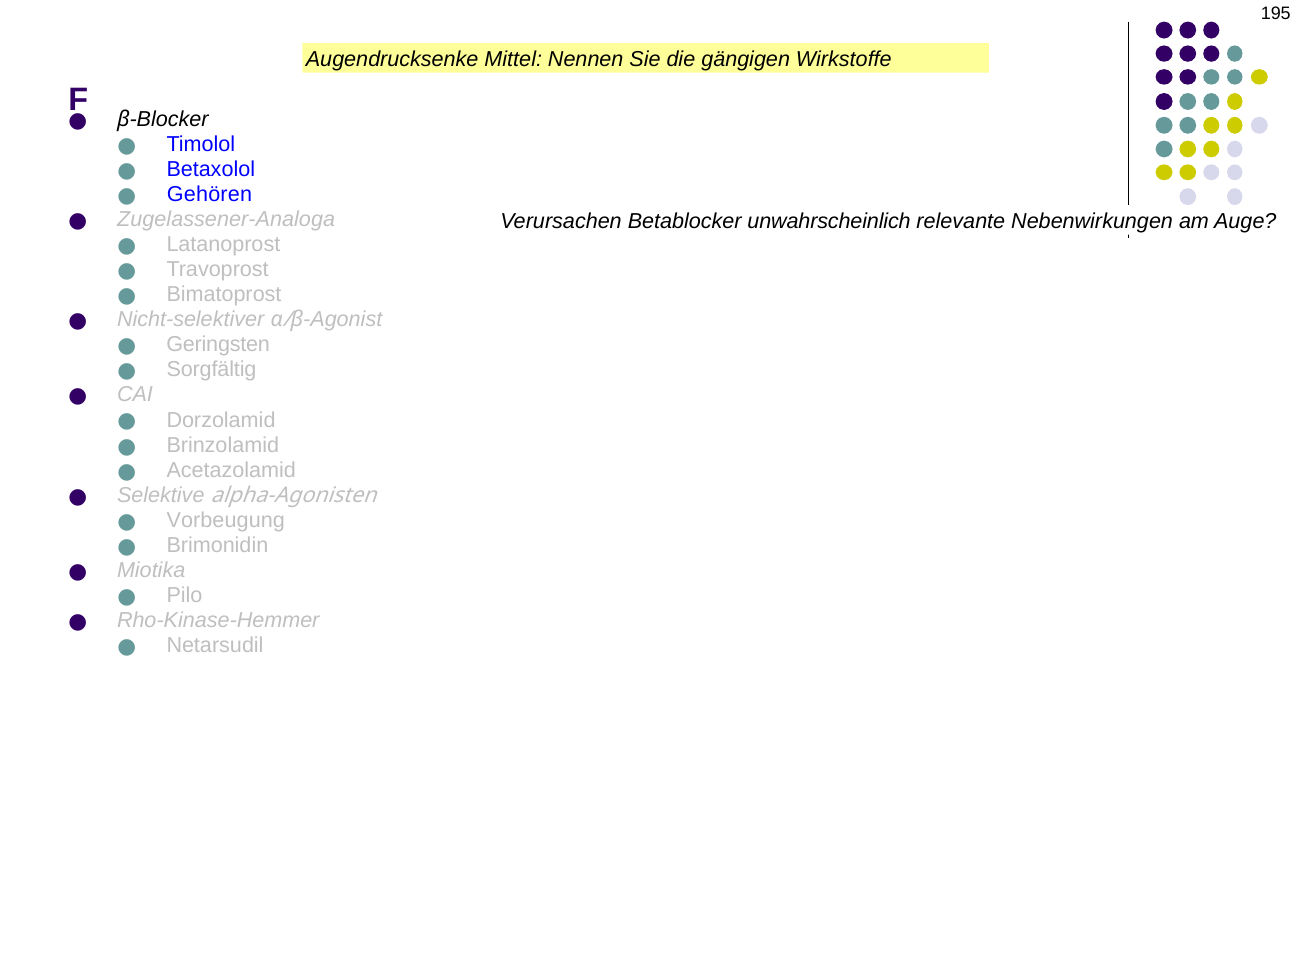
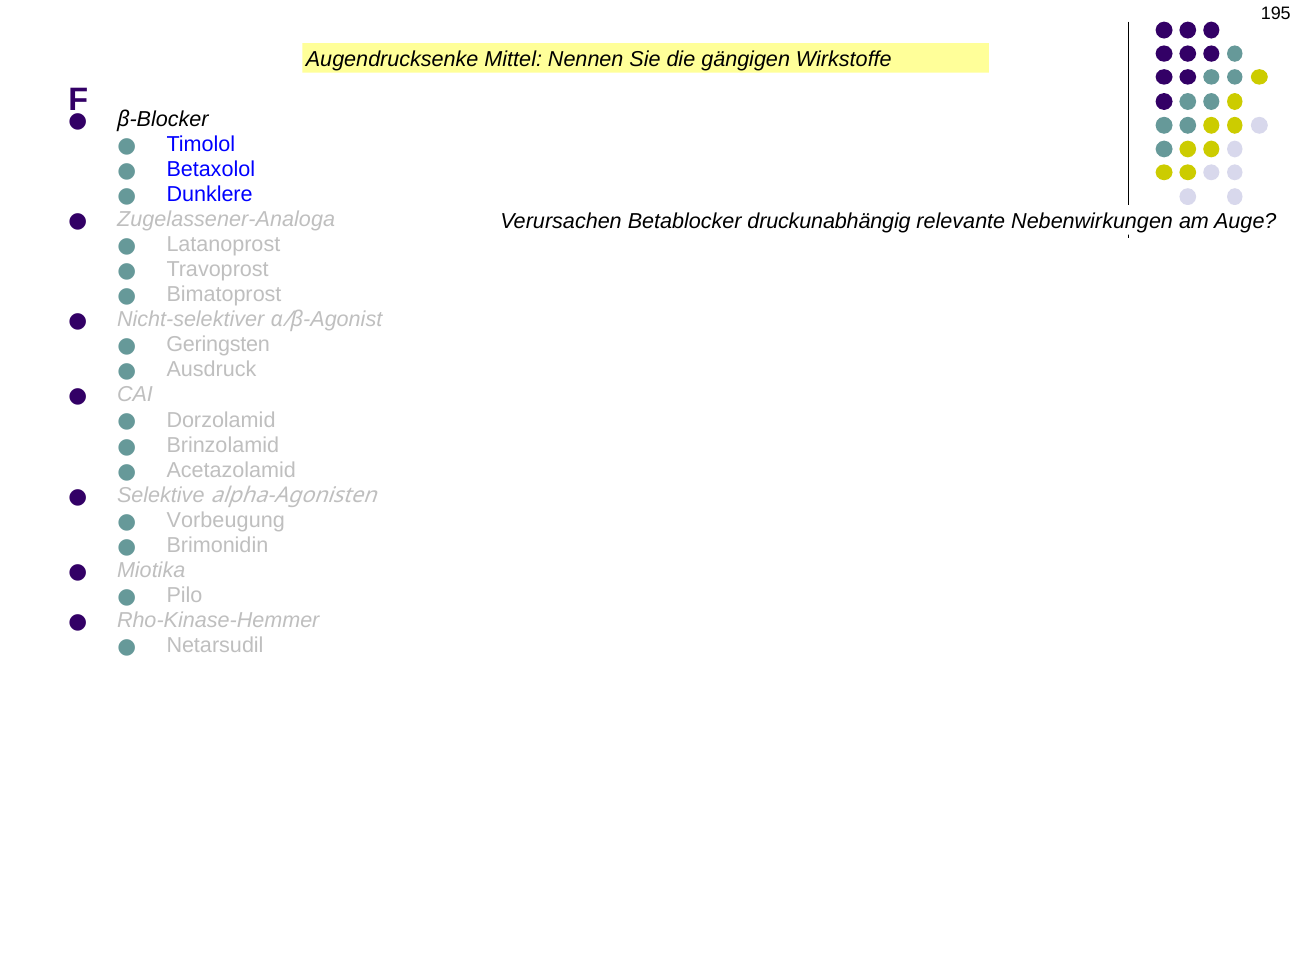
Gehören: Gehören -> Dunklere (210, 194)
unwahrscheinlich: unwahrscheinlich -> druckunabhängig (829, 221)
Sorgfältig: Sorgfältig -> Ausdruck (211, 370)
